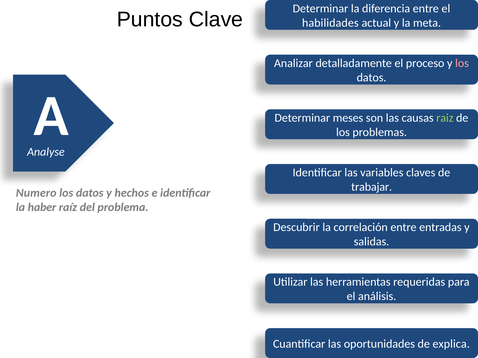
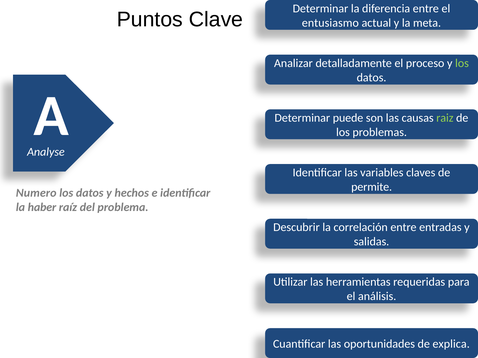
habilidades: habilidades -> entusiasmo (330, 23)
los colour: pink -> light green (462, 63)
meses: meses -> puede (348, 118)
trabajar: trabajar -> permite (372, 187)
